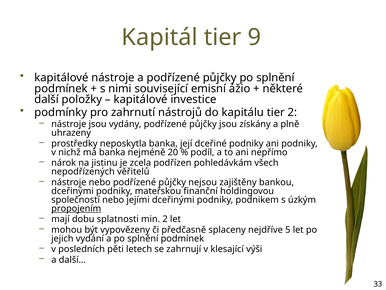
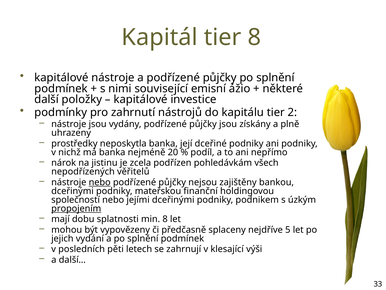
tier 9: 9 -> 8 (254, 37)
nebo underline: none -> present (100, 182)
min 2: 2 -> 8 (165, 219)
